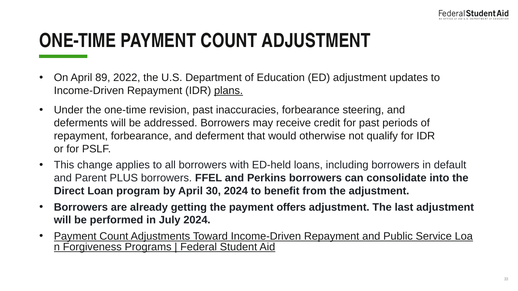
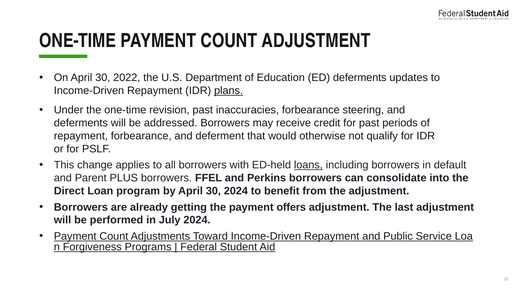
On April 89: 89 -> 30 (103, 78)
ED adjustment: adjustment -> deferments (360, 78)
loans underline: none -> present (308, 165)
